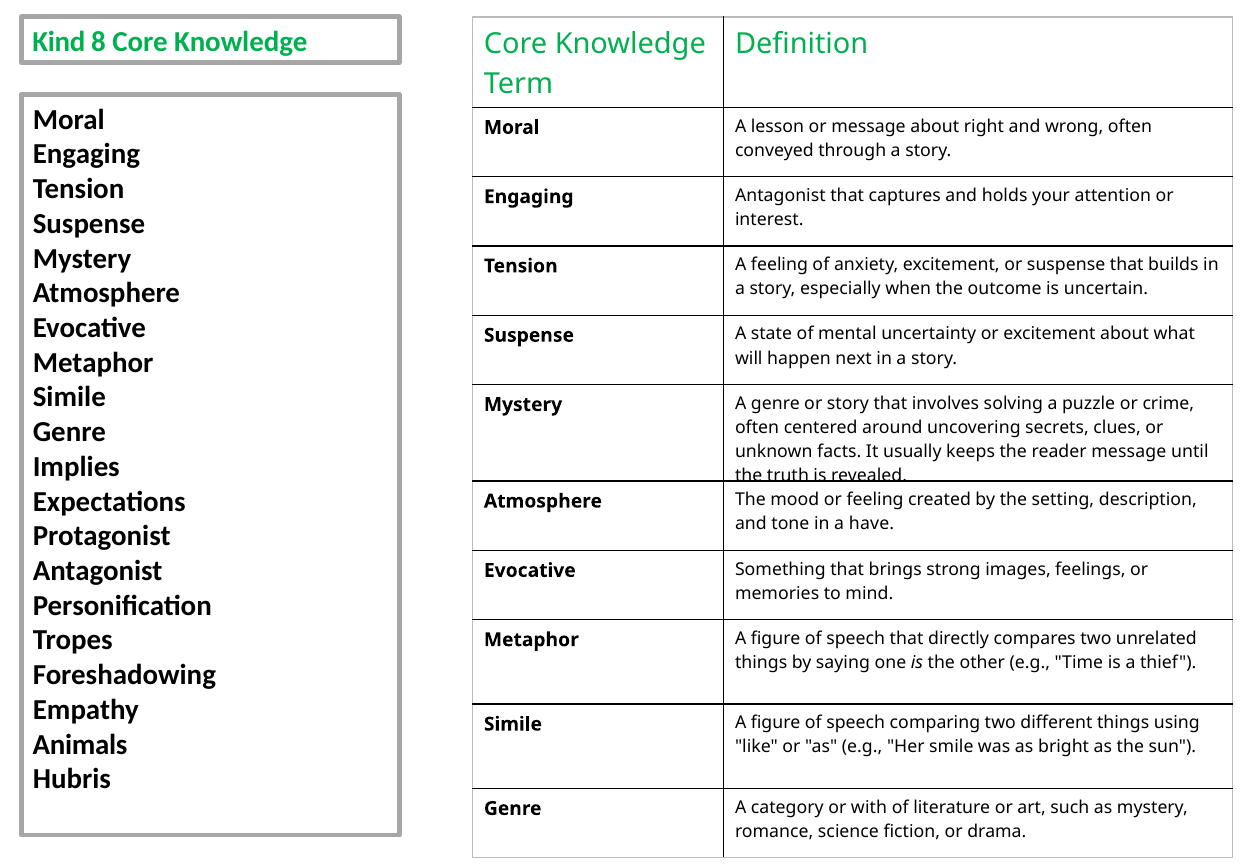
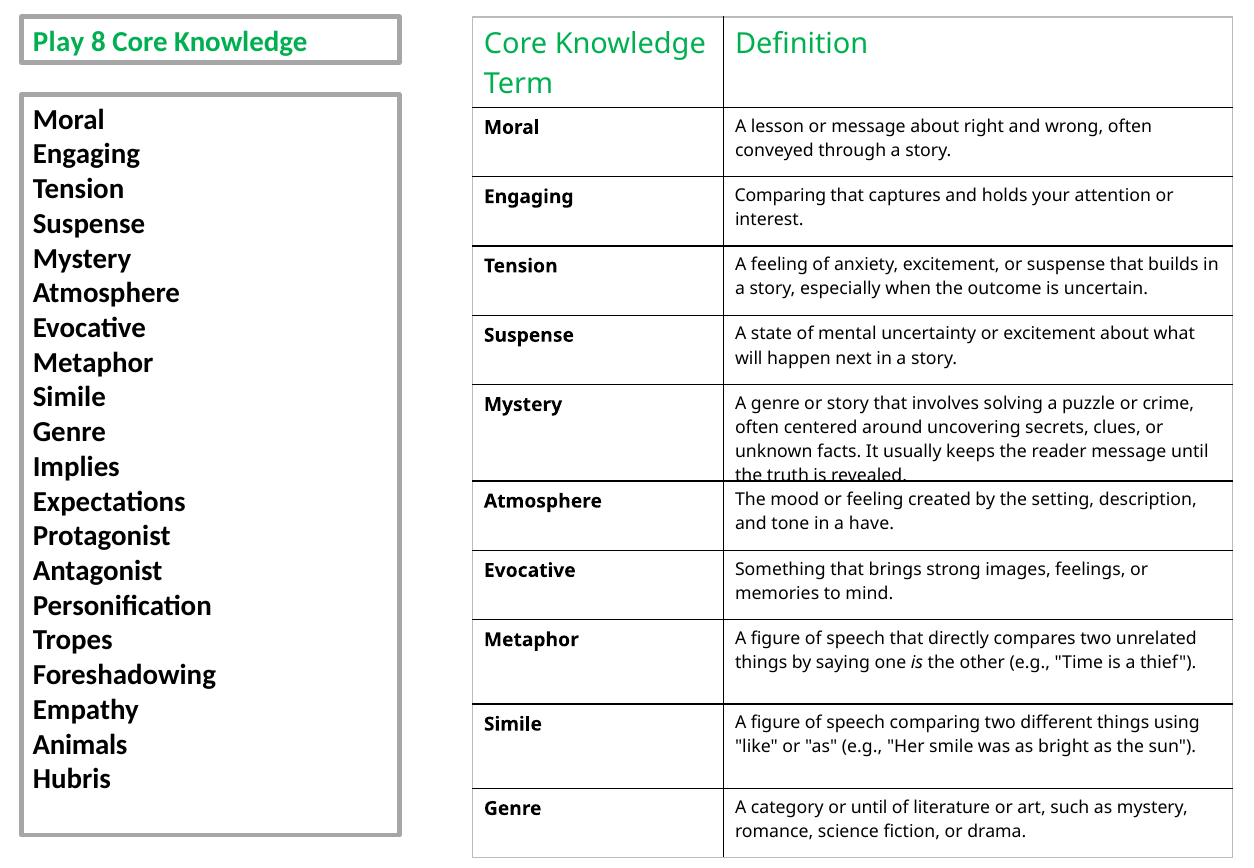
Kind: Kind -> Play (59, 42)
Engaging Antagonist: Antagonist -> Comparing (780, 196)
or with: with -> until (869, 807)
